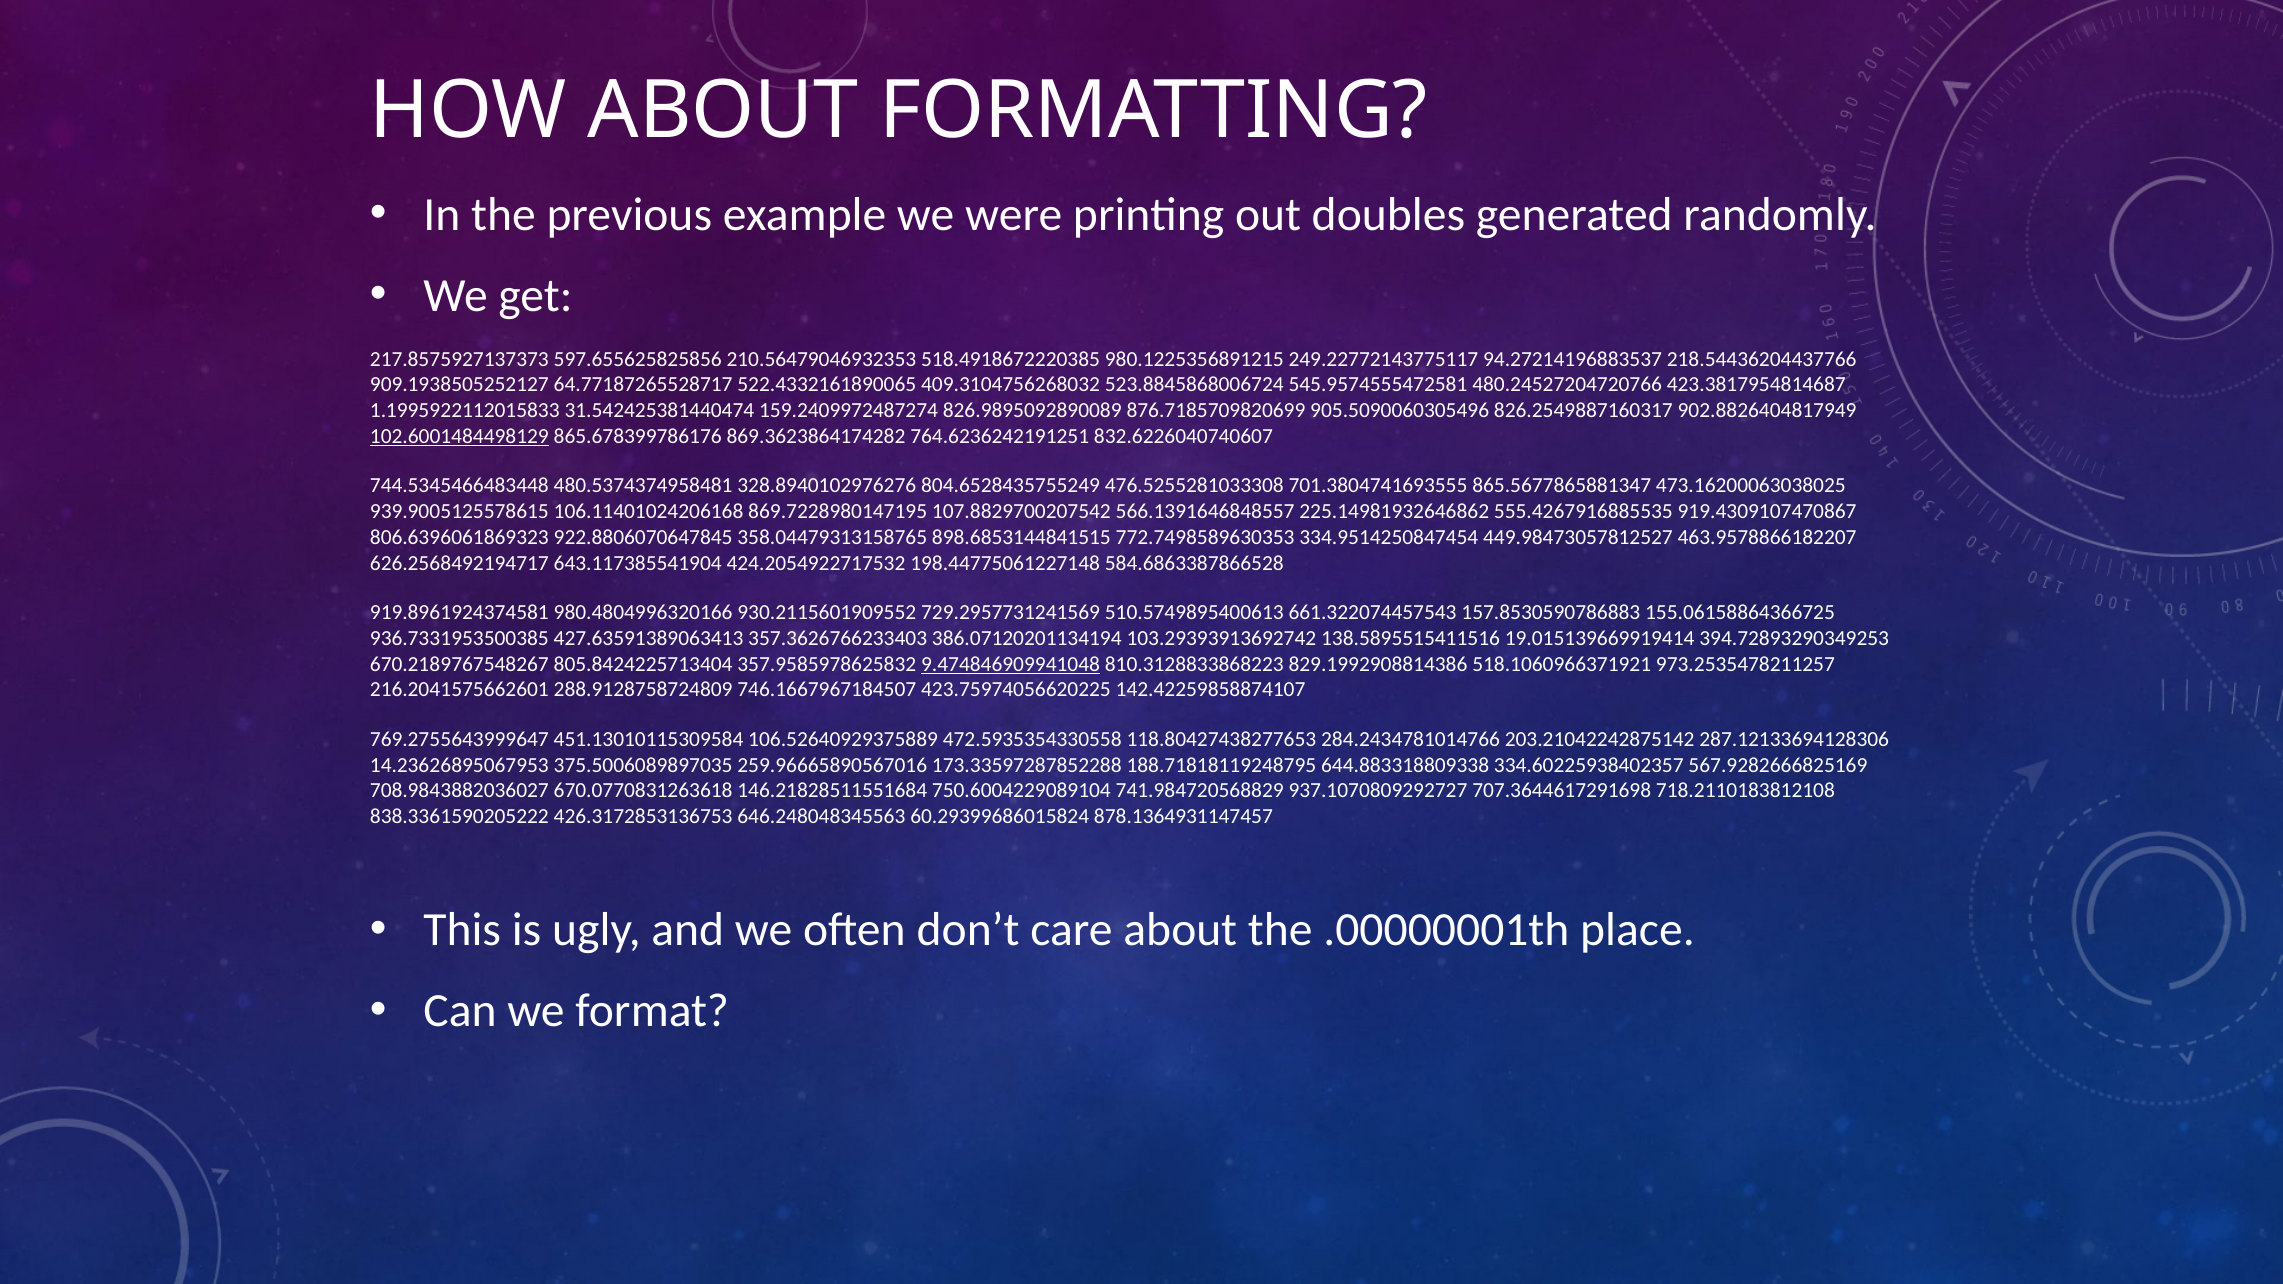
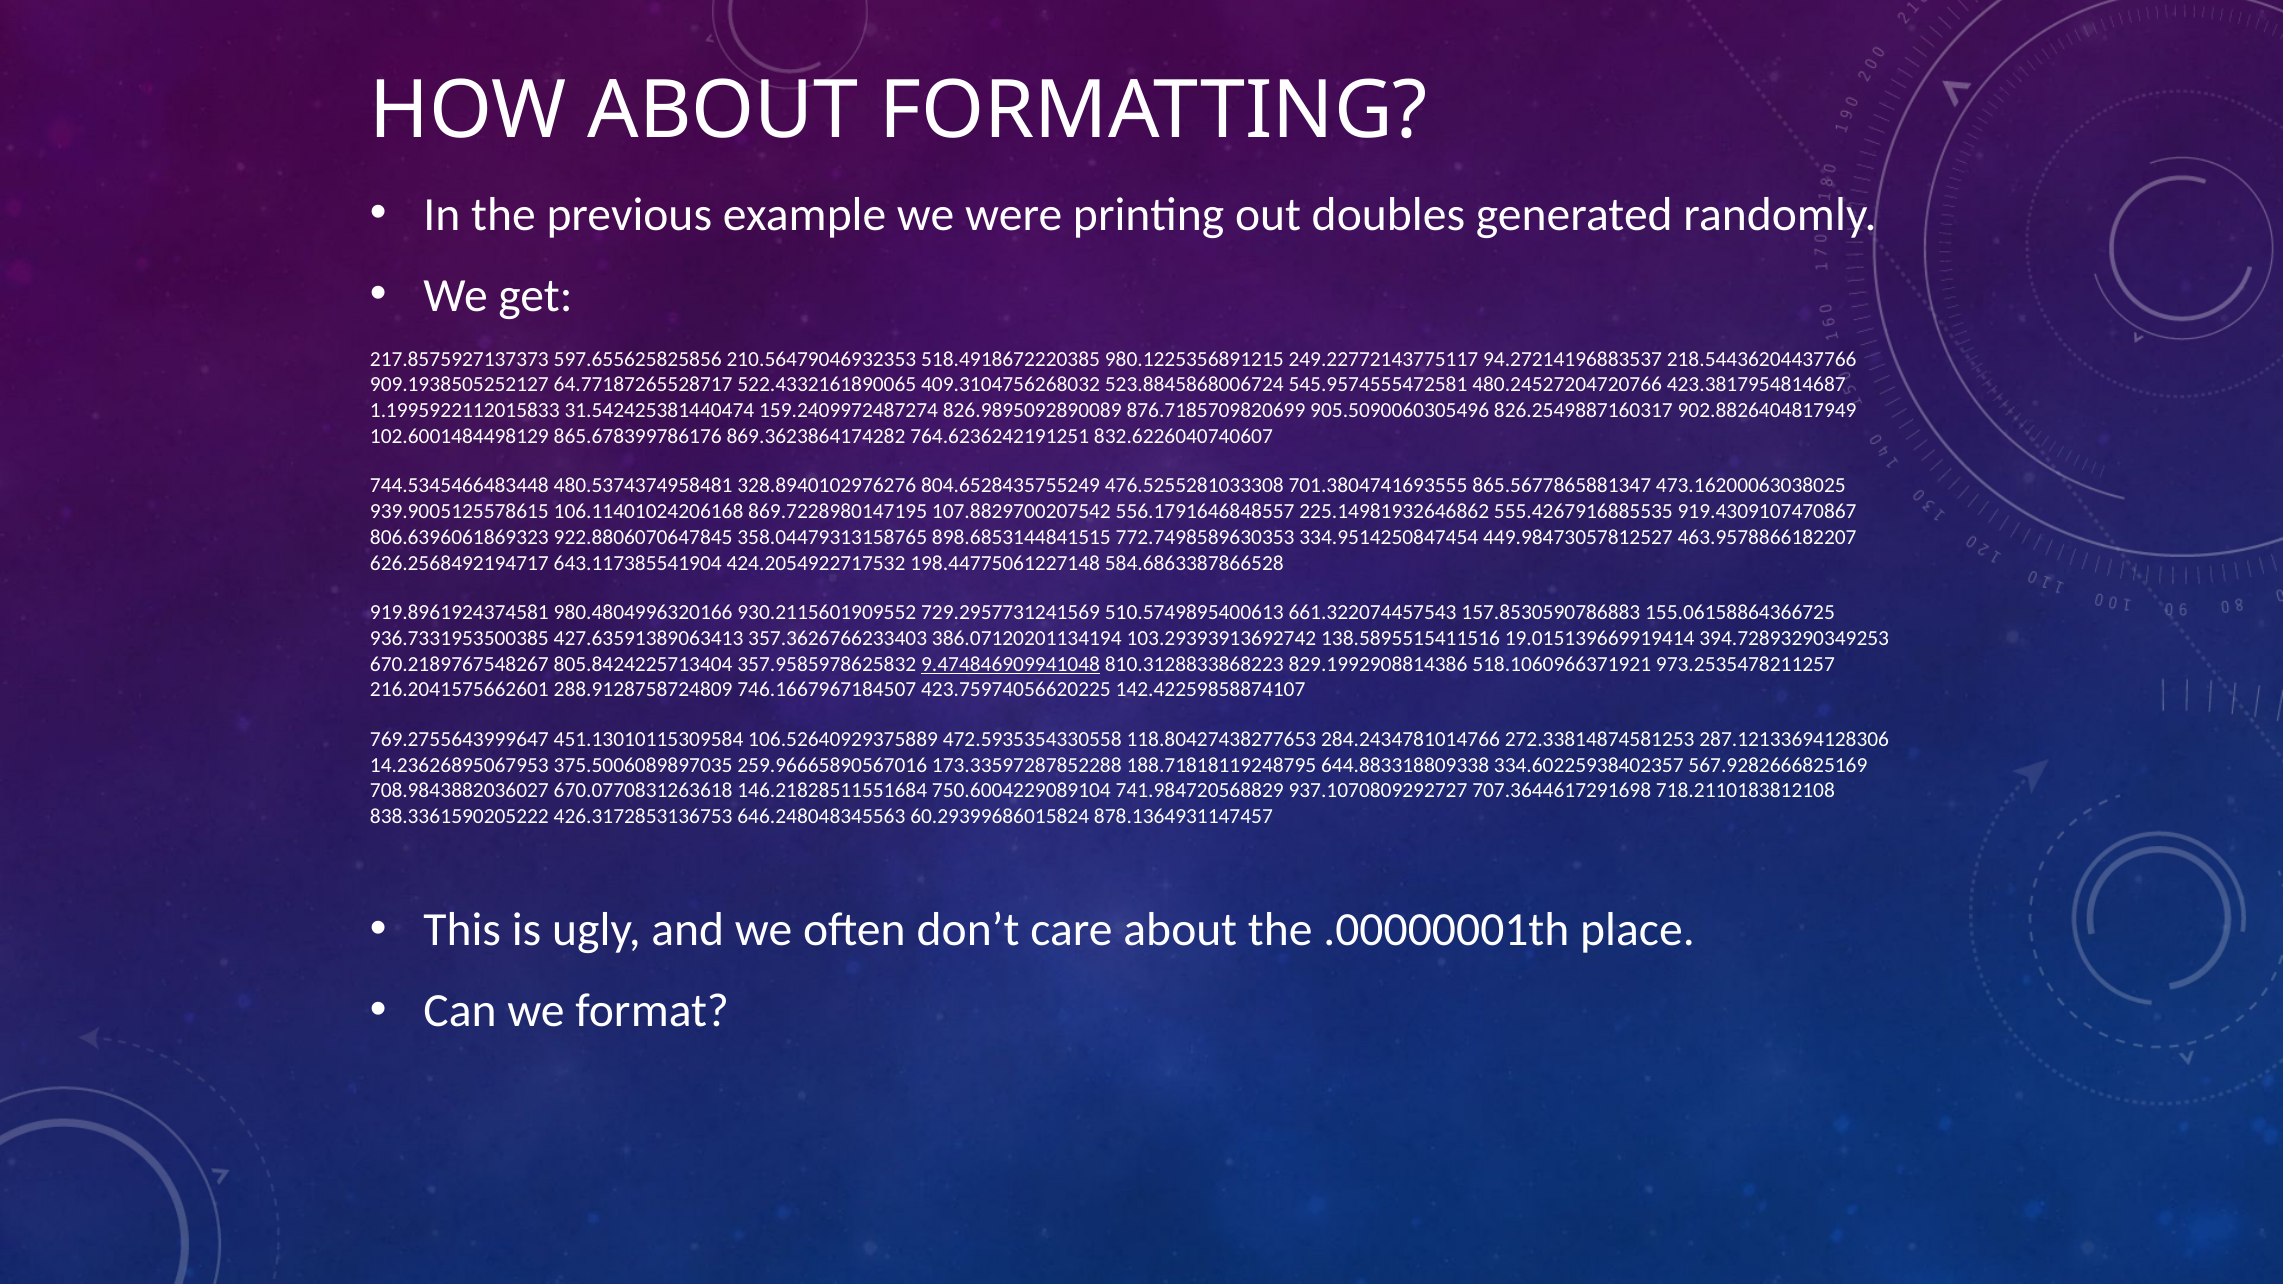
102.6001484498129 underline: present -> none (459, 436)
566.1391646848557: 566.1391646848557 -> 556.1791646848557 (1205, 512)
203.21042242875142: 203.21042242875142 -> 272.33814874581253 (1600, 740)
